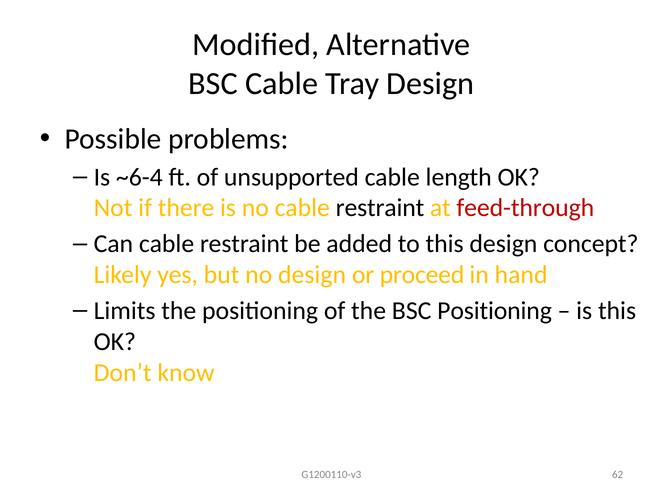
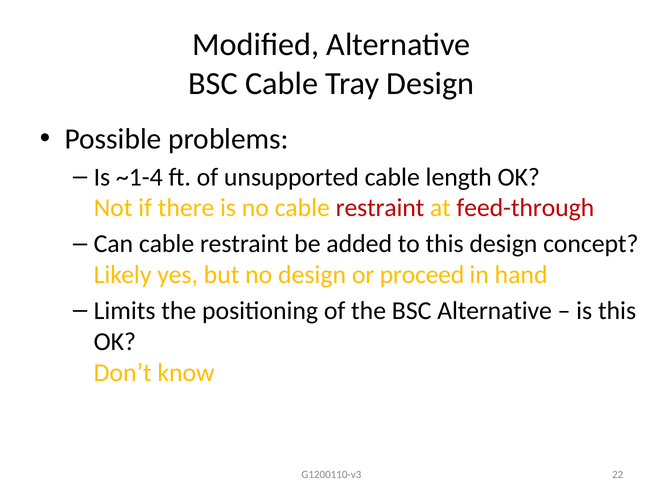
~6-4: ~6-4 -> ~1-4 (139, 177)
restraint colour: black -> red (380, 208)
BSC Positioning: Positioning -> Alternative (495, 311)
62: 62 -> 22 (618, 475)
